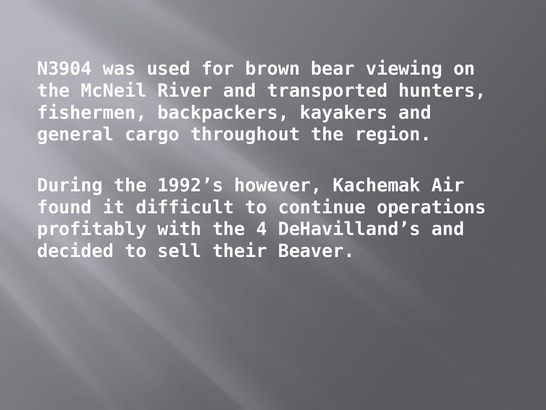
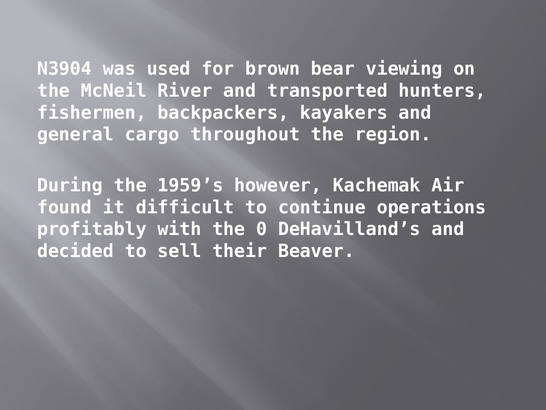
1992’s: 1992’s -> 1959’s (190, 185)
4: 4 -> 0 (262, 229)
